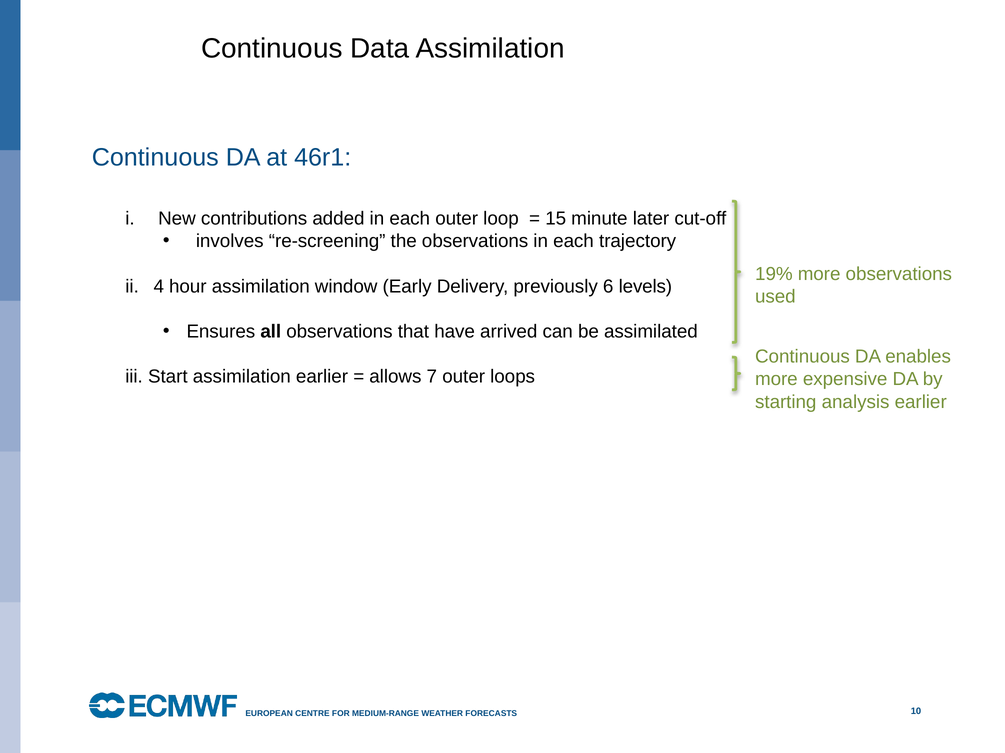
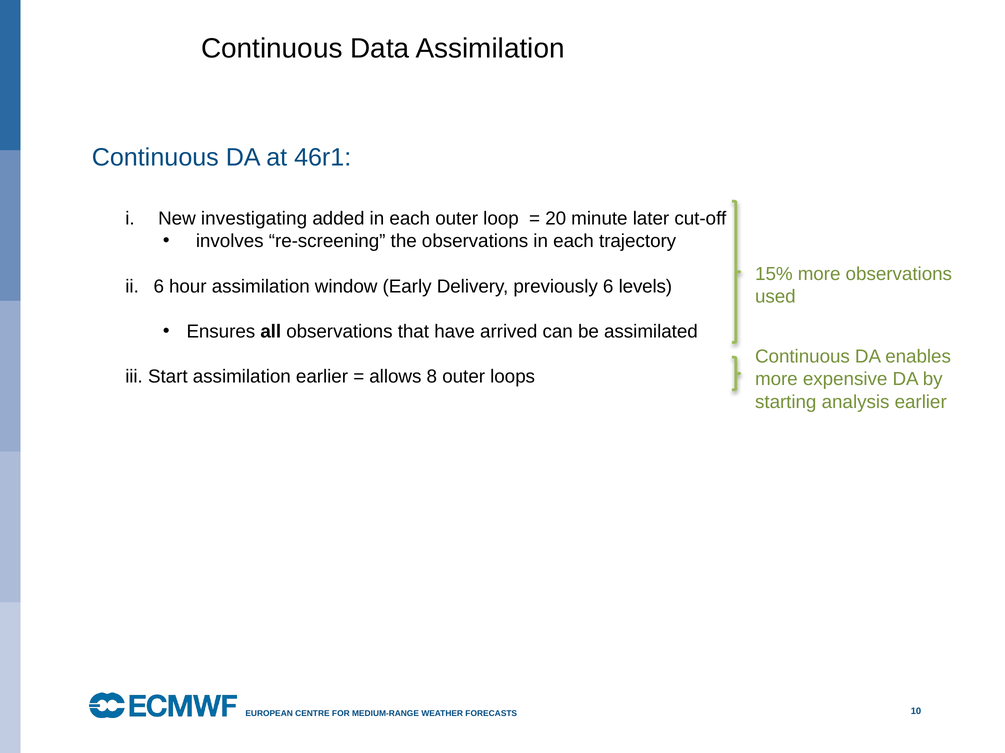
contributions: contributions -> investigating (254, 219)
15: 15 -> 20 (556, 219)
19%: 19% -> 15% (774, 274)
4: 4 -> 6 (159, 287)
7: 7 -> 8 (432, 377)
